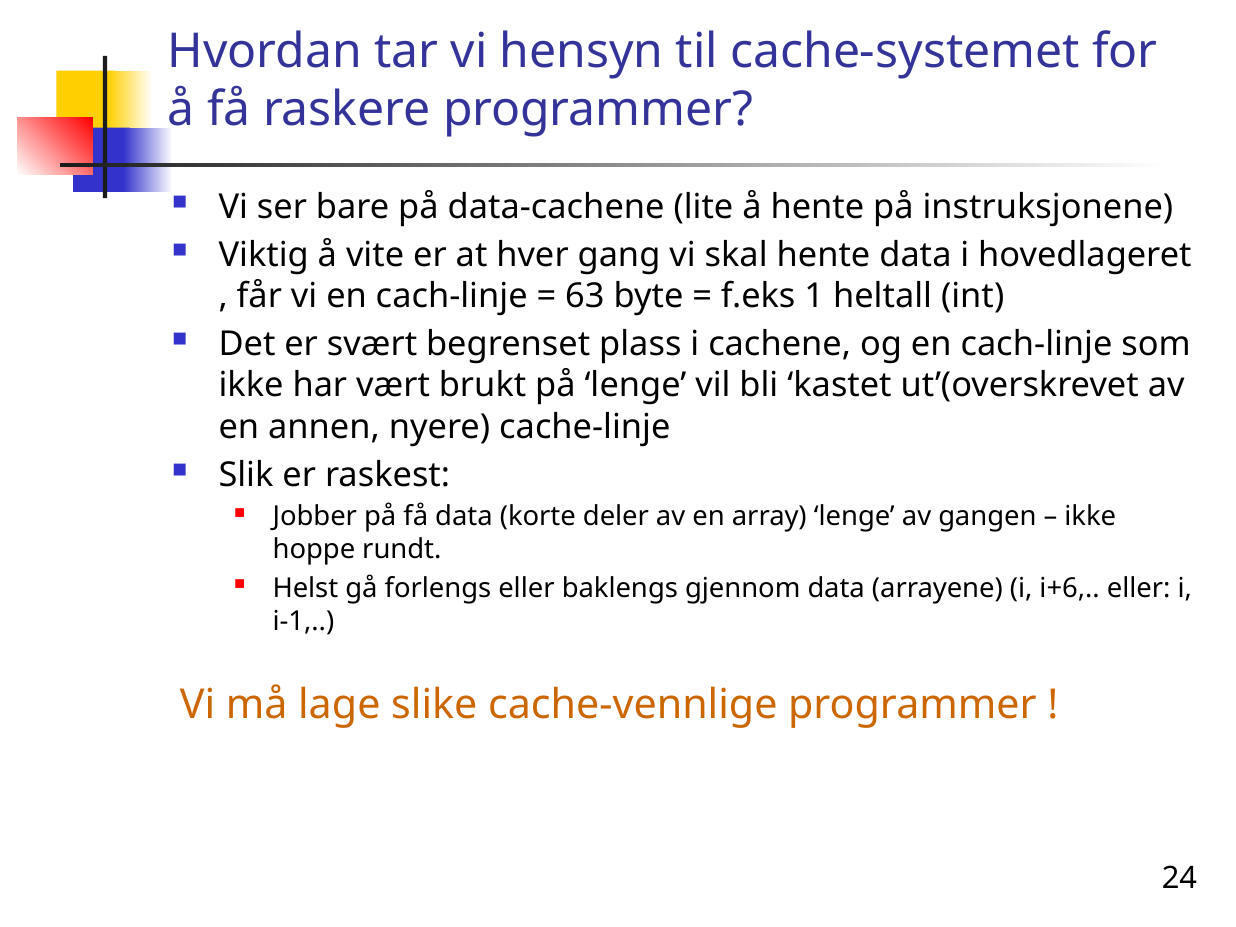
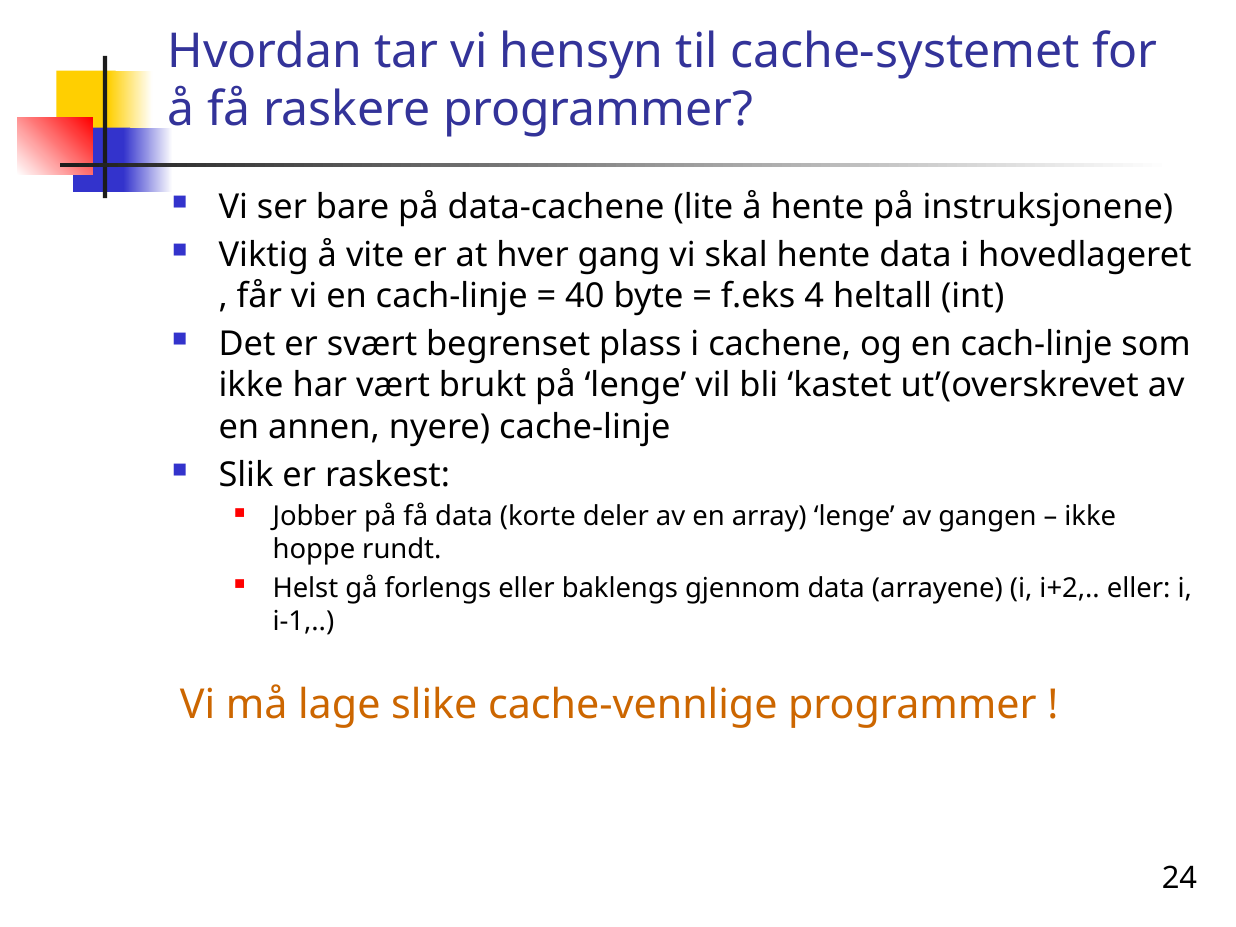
63: 63 -> 40 (585, 296)
1: 1 -> 4 (814, 296)
i+6: i+6 -> i+2 (1070, 588)
